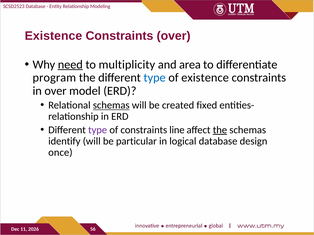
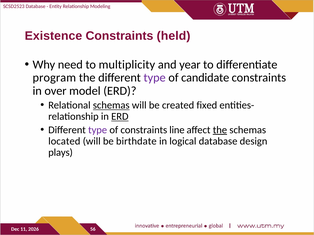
Constraints over: over -> held (174, 36)
need underline: present -> none (70, 65)
area: area -> year (190, 65)
type colour: blue -> purple (155, 78)
of existence: existence -> candidate (205, 78)
ERD underline: none -> present (120, 117)
identify: identify -> located (64, 142)
particular: particular -> birthdate (136, 142)
once: once -> plays (61, 153)
